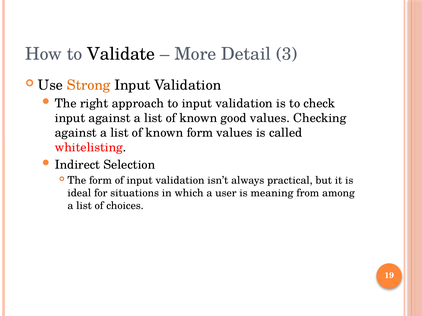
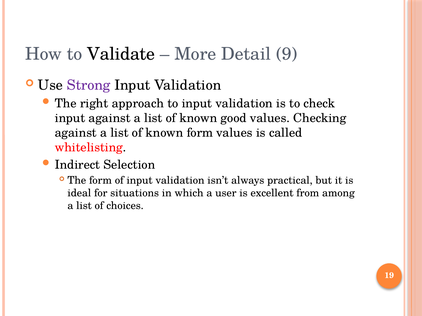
3: 3 -> 9 (287, 54)
Strong colour: orange -> purple (89, 85)
meaning: meaning -> excellent (272, 193)
